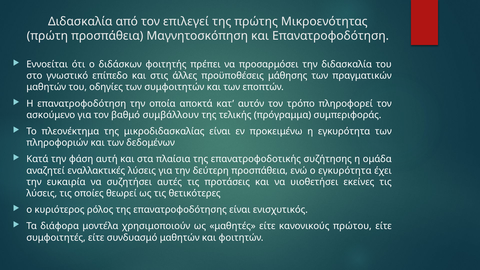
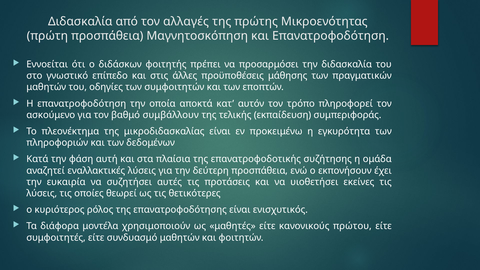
επιλεγεί: επιλεγεί -> αλλαγές (186, 21)
πρόγραμμα: πρόγραμμα -> εκπαίδευση (283, 115)
ο εγκυρότητα: εγκυρότητα -> εκπονήσουν (345, 171)
